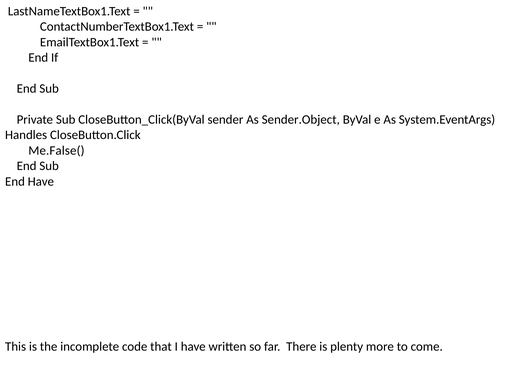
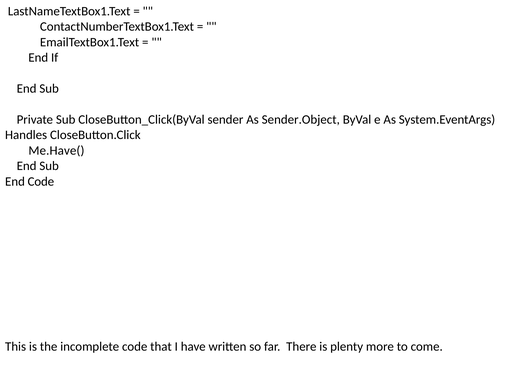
Me.False(: Me.False( -> Me.Have( (56, 150)
End Have: Have -> Code (41, 181)
